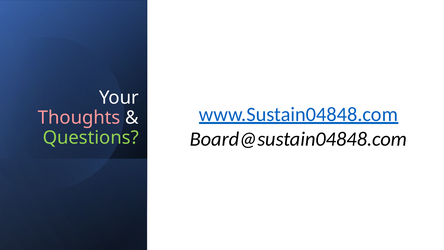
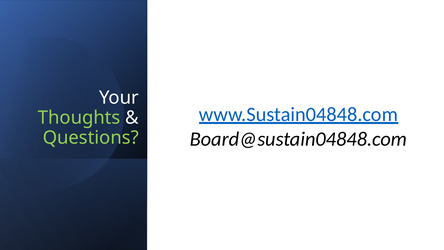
Thoughts colour: pink -> light green (79, 118)
